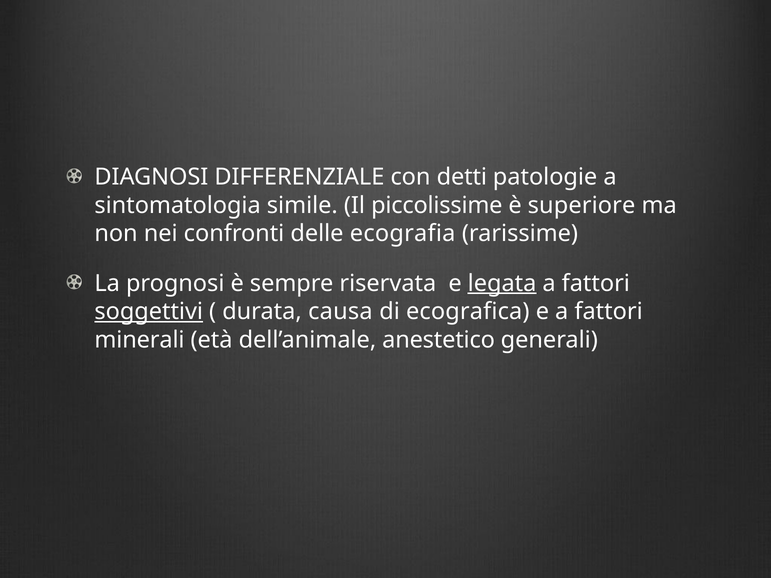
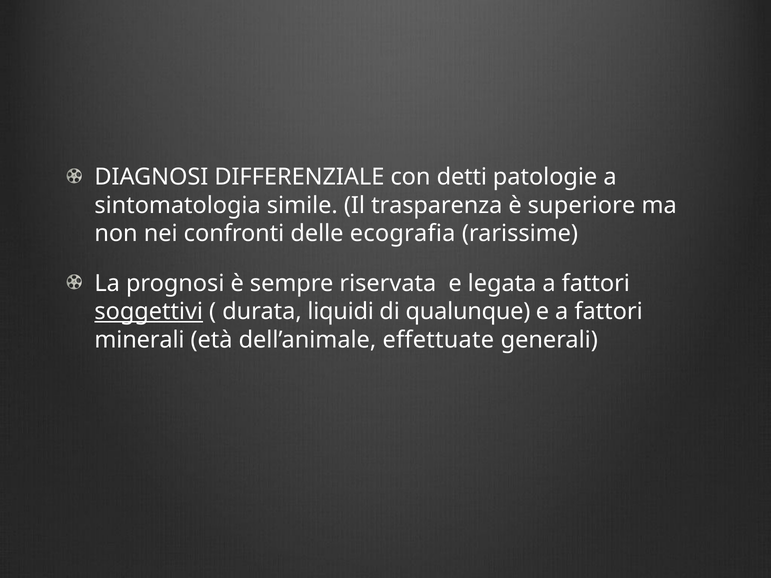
piccolissime: piccolissime -> trasparenza (437, 205)
legata underline: present -> none (502, 283)
causa: causa -> liquidi (341, 312)
ecografica: ecografica -> qualunque (468, 312)
anestetico: anestetico -> effettuate (438, 340)
